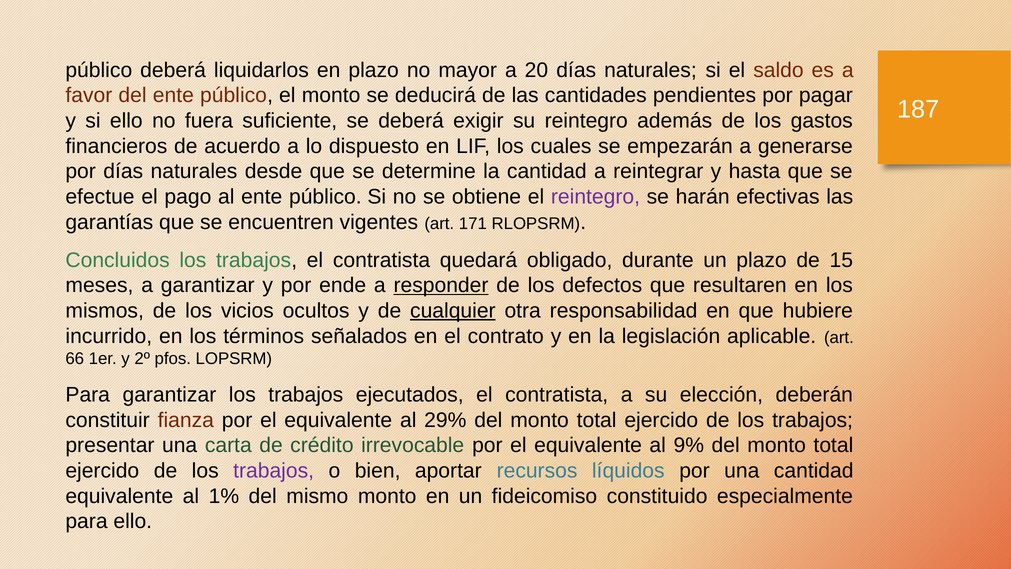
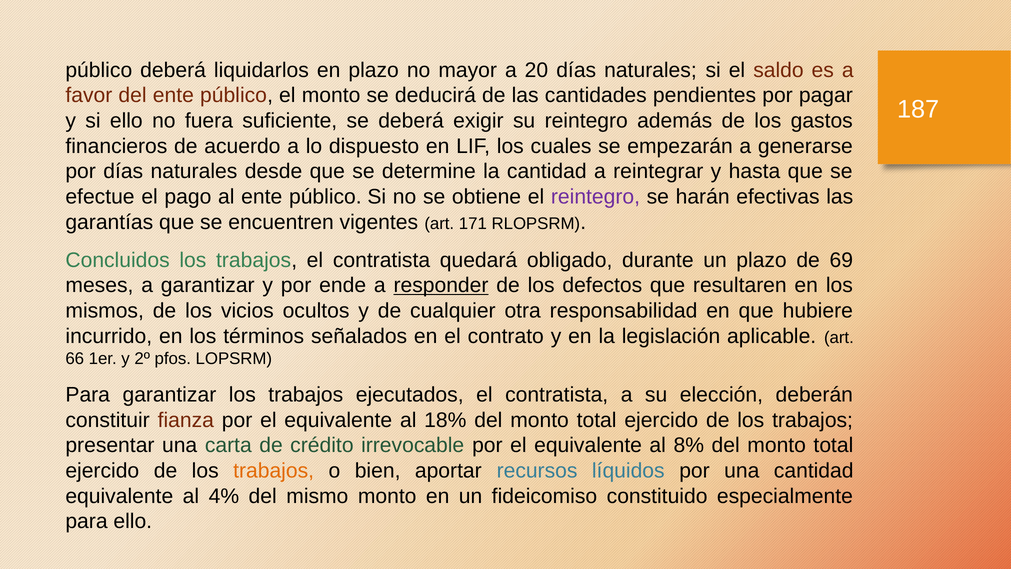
15: 15 -> 69 (841, 260)
cualquier underline: present -> none (453, 311)
29%: 29% -> 18% (445, 420)
9%: 9% -> 8% (689, 445)
trabajos colour: purple -> orange (274, 470)
1%: 1% -> 4% (224, 496)
